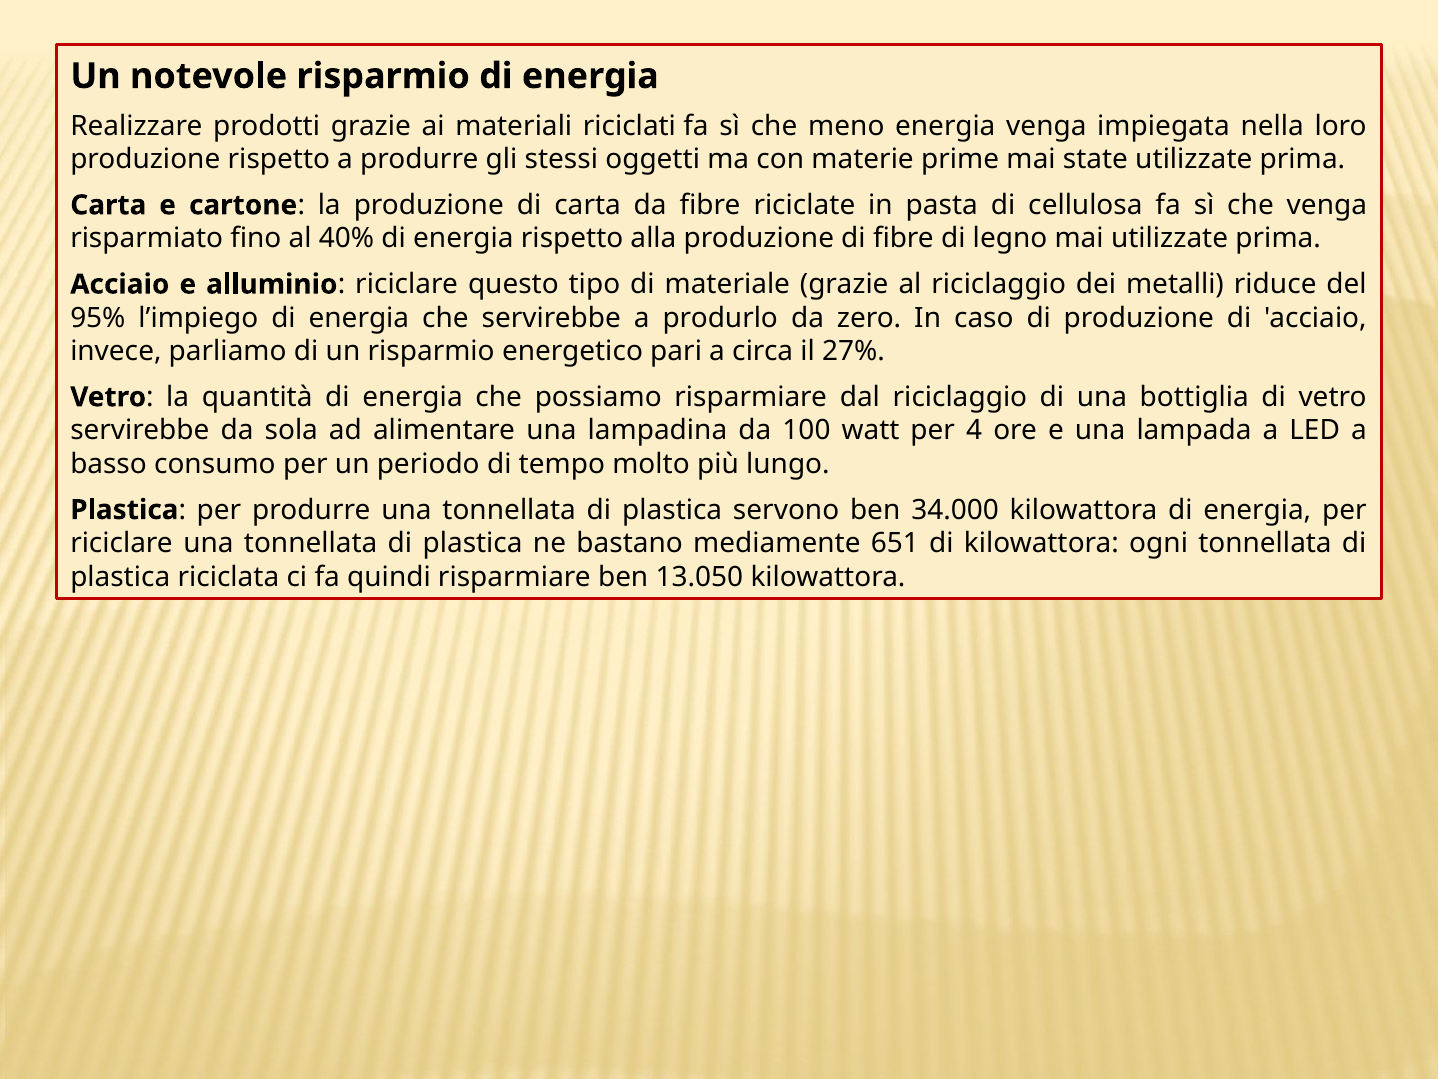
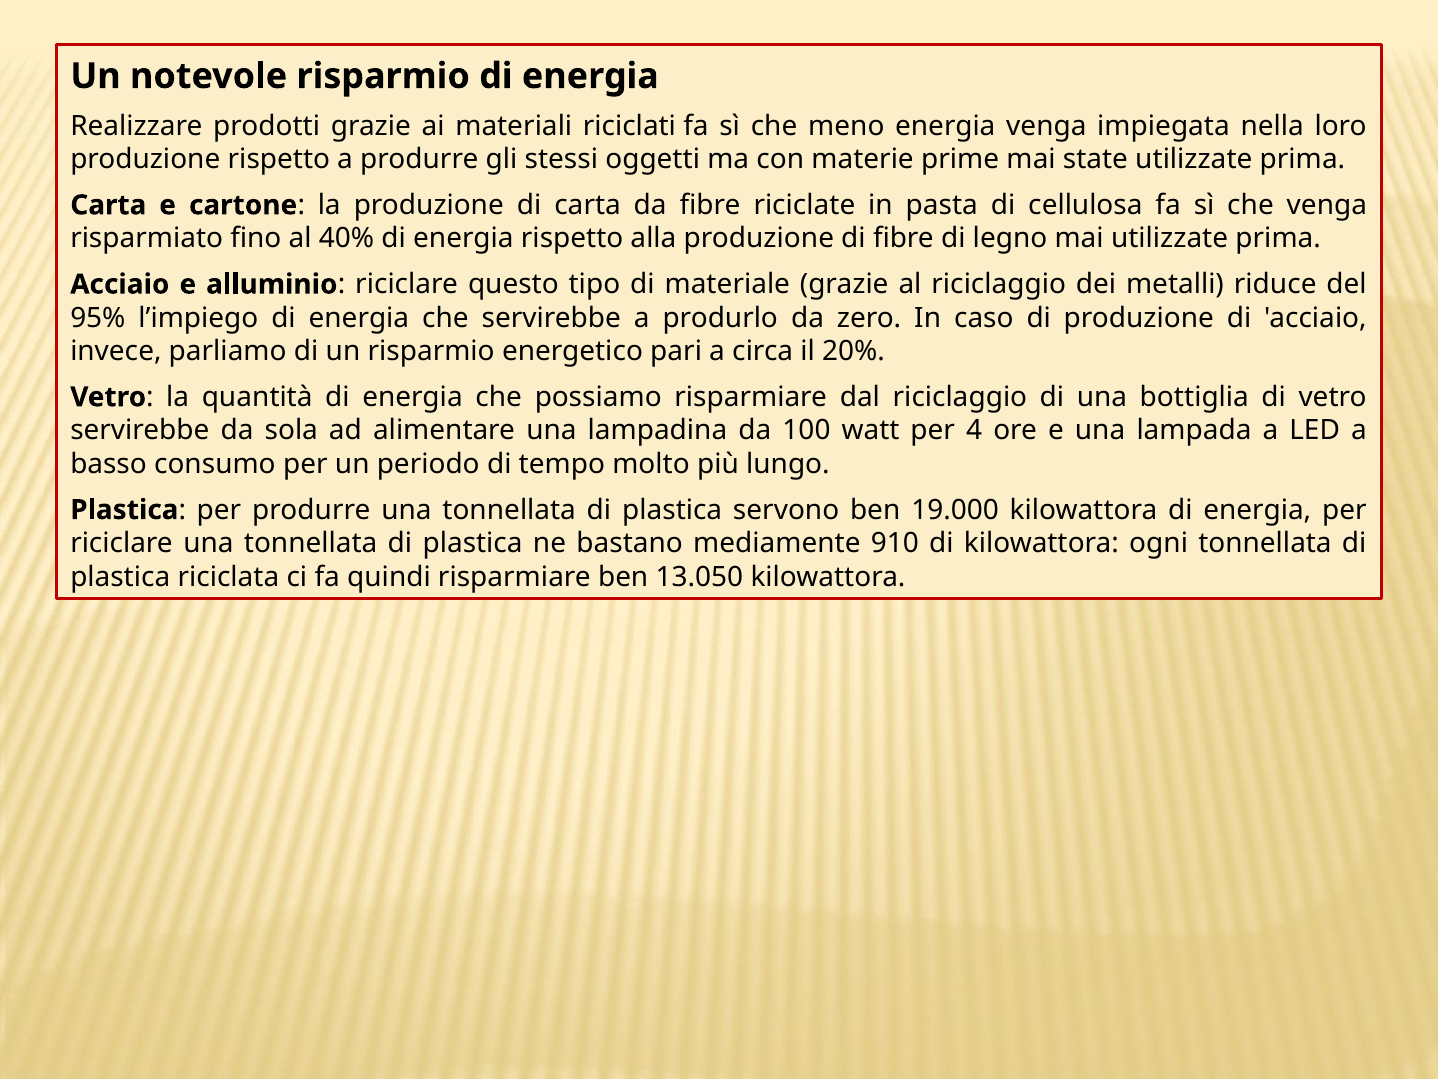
27%: 27% -> 20% (854, 351)
34.000: 34.000 -> 19.000 (955, 510)
651: 651 -> 910 (895, 543)
